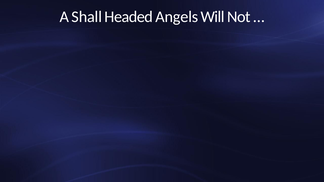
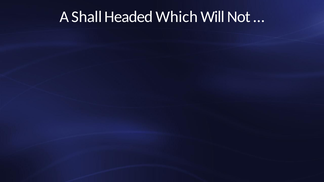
Angels: Angels -> Which (177, 17)
